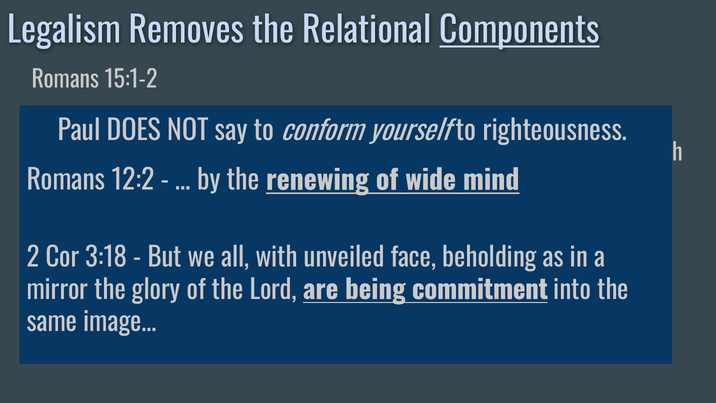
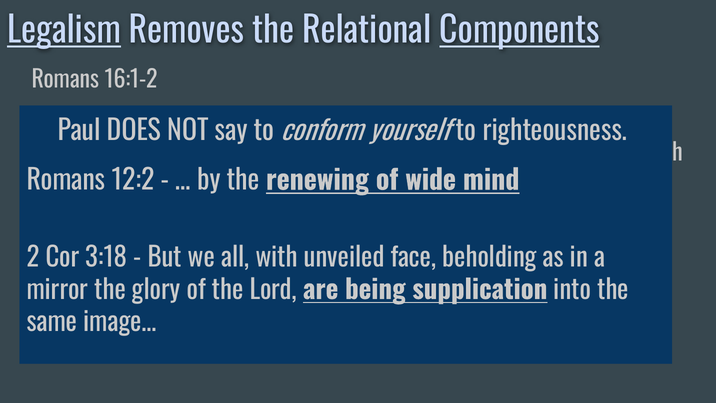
Legalism underline: none -> present (64, 31)
15:1-2: 15:1-2 -> 16:1-2 (131, 80)
commitment: commitment -> supplication (480, 290)
